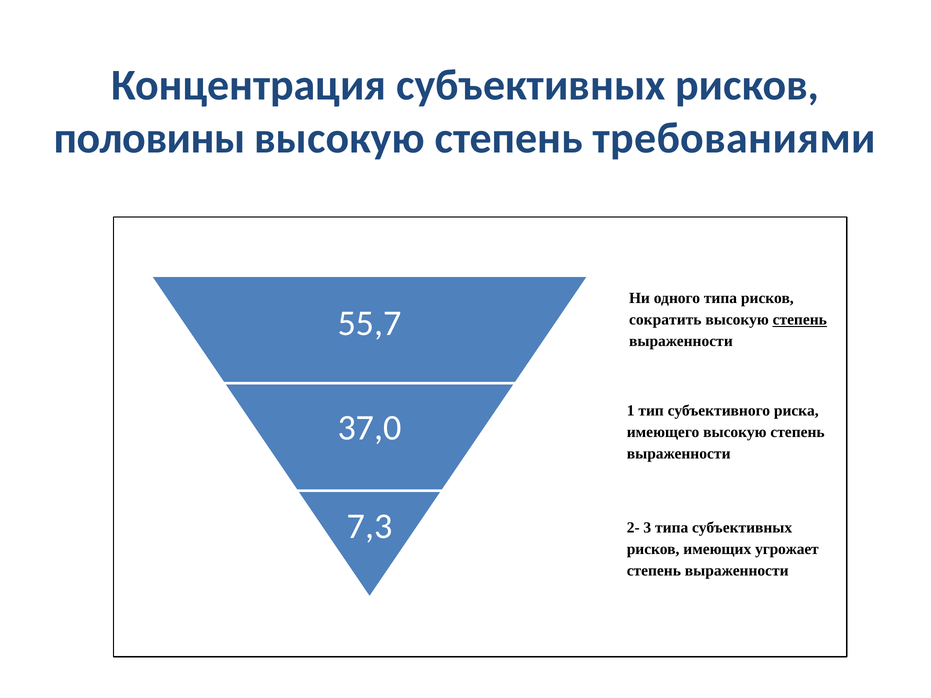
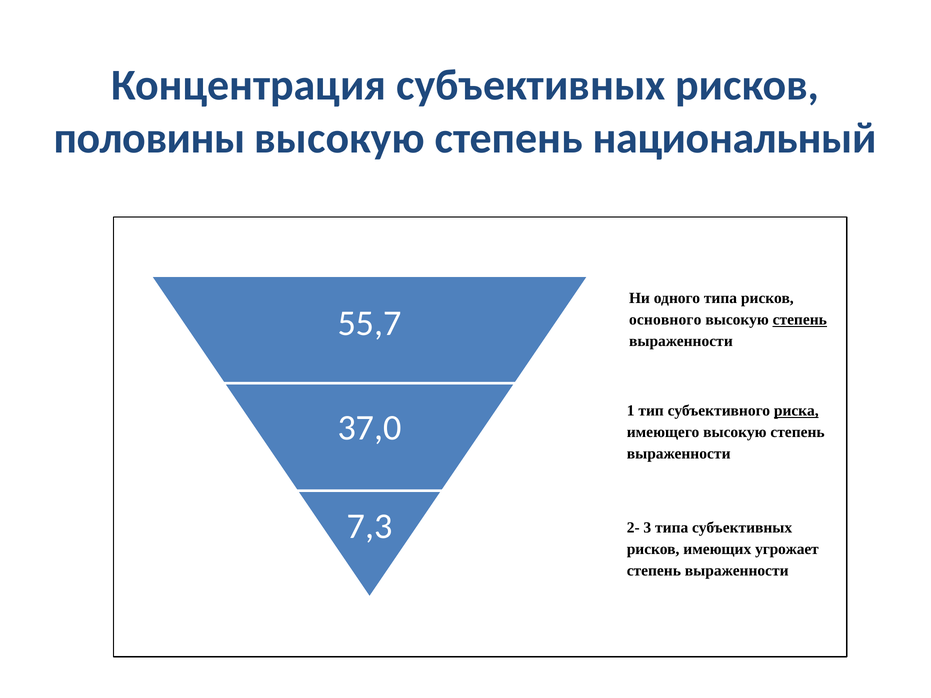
требованиями: требованиями -> национальный (735, 138)
сократить: сократить -> основного (665, 320)
риска underline: none -> present (796, 411)
